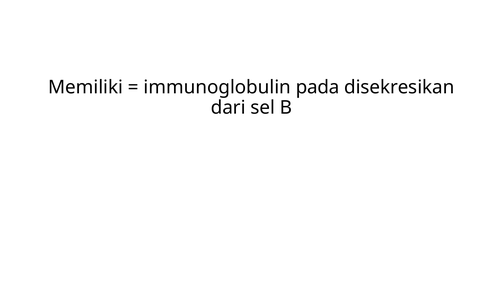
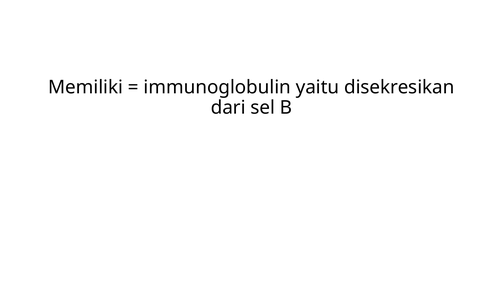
pada: pada -> yaitu (318, 87)
